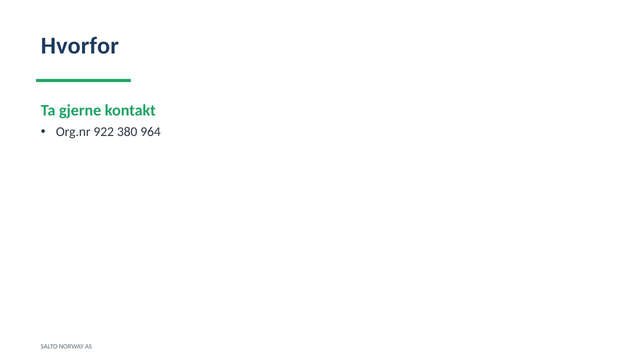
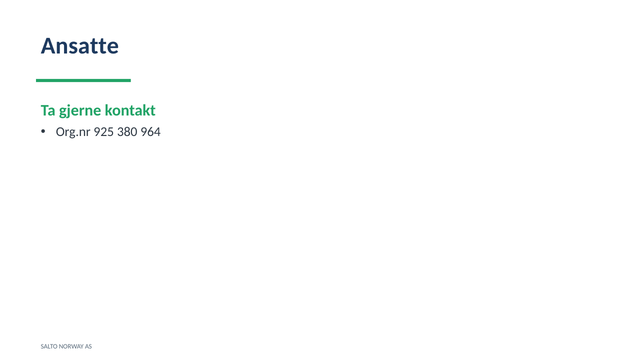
Hvorfor: Hvorfor -> Ansatte (80, 46)
922: 922 -> 925 (104, 132)
